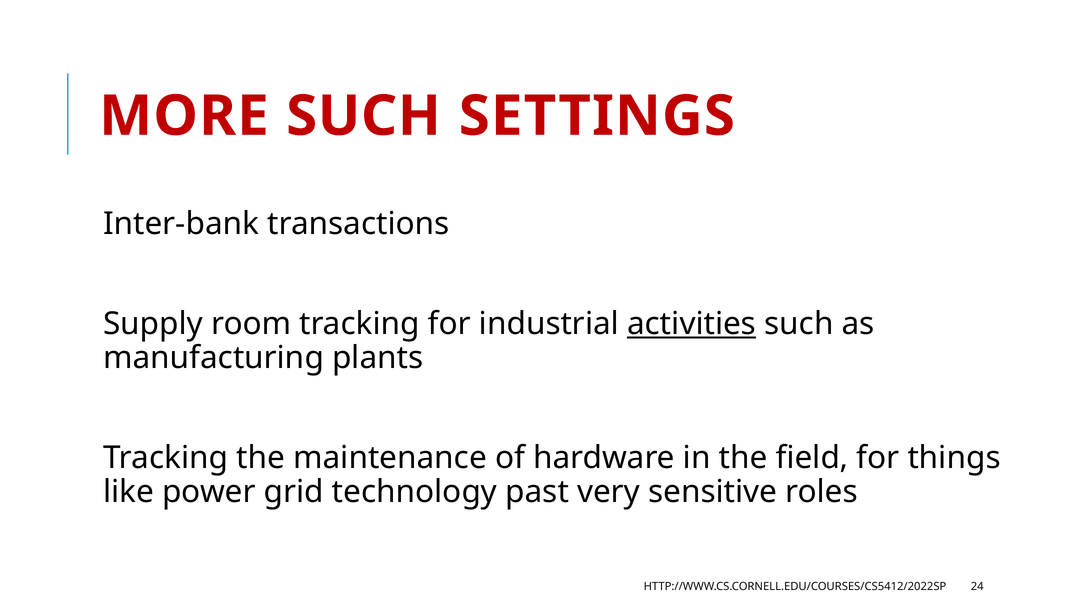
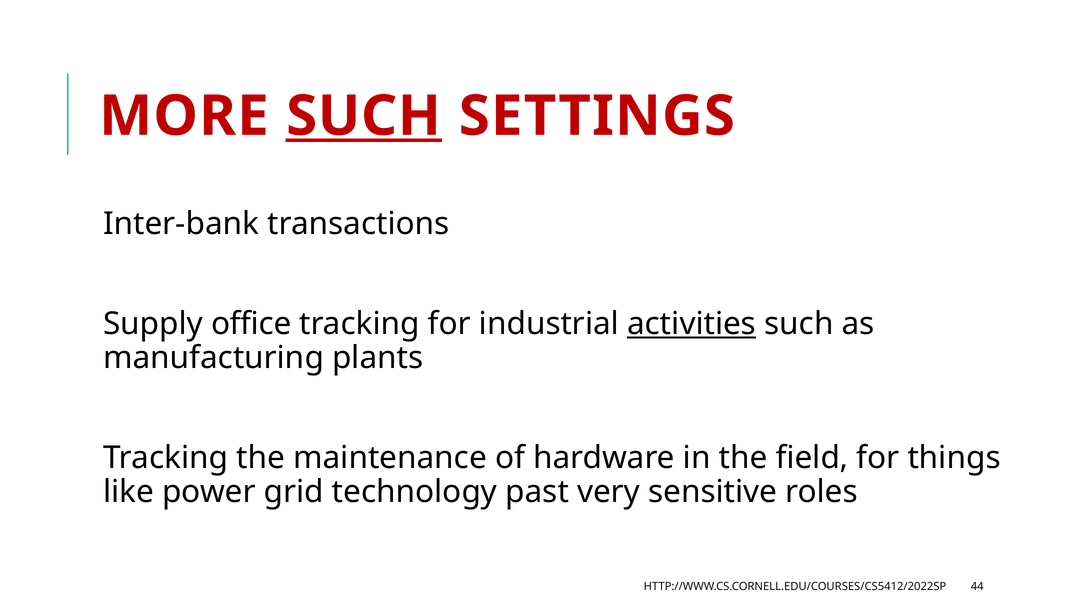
SUCH underline: none -> present (364, 116)
room: room -> office (251, 324)
24: 24 -> 44 (977, 587)
